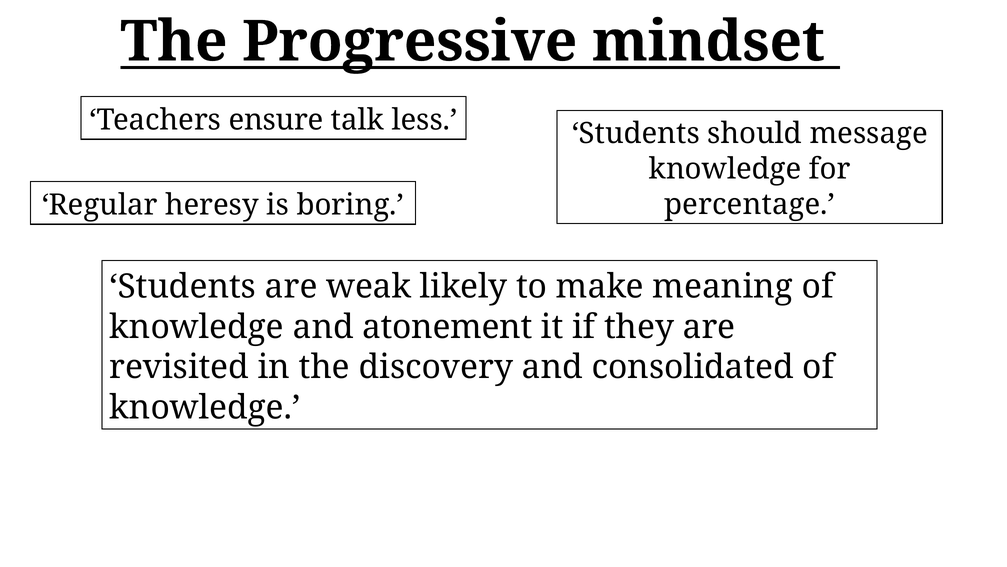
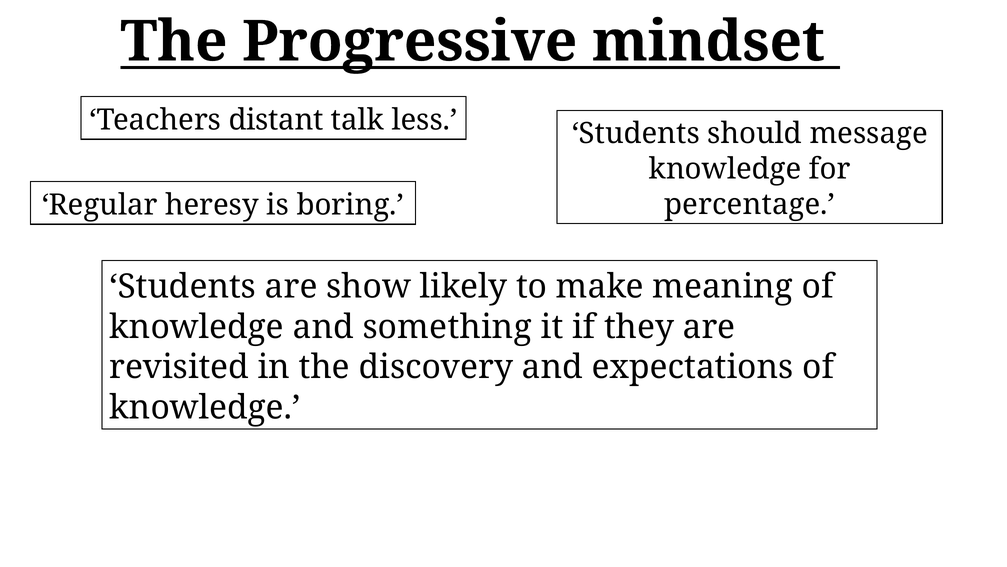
ensure: ensure -> distant (276, 120)
weak: weak -> show (369, 286)
atonement: atonement -> something (447, 327)
consolidated: consolidated -> expectations (693, 367)
